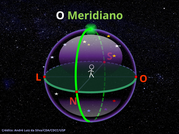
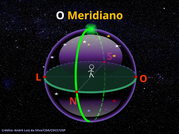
Meridiano colour: light green -> yellow (95, 16)
